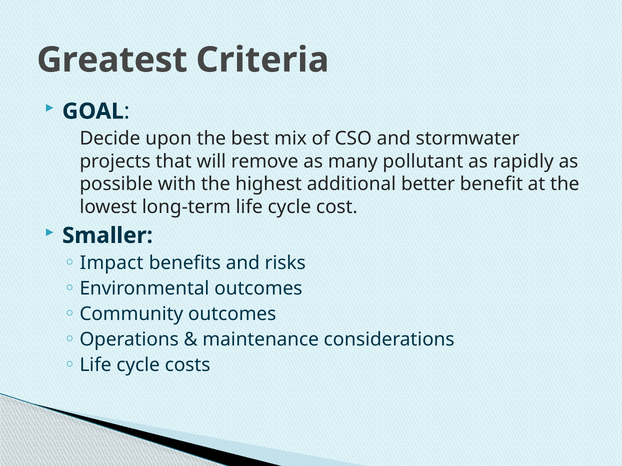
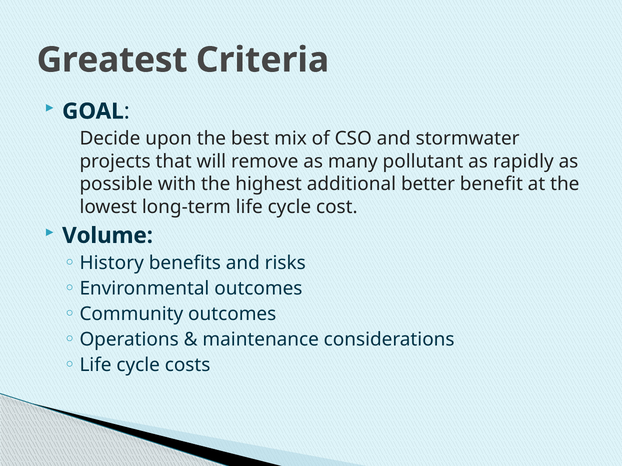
Smaller: Smaller -> Volume (108, 236)
Impact: Impact -> History (112, 263)
